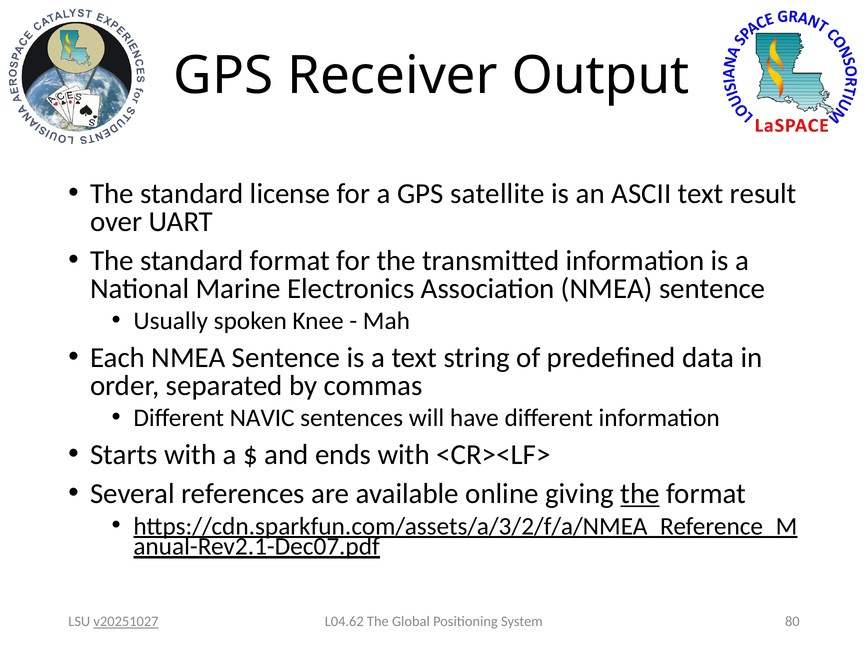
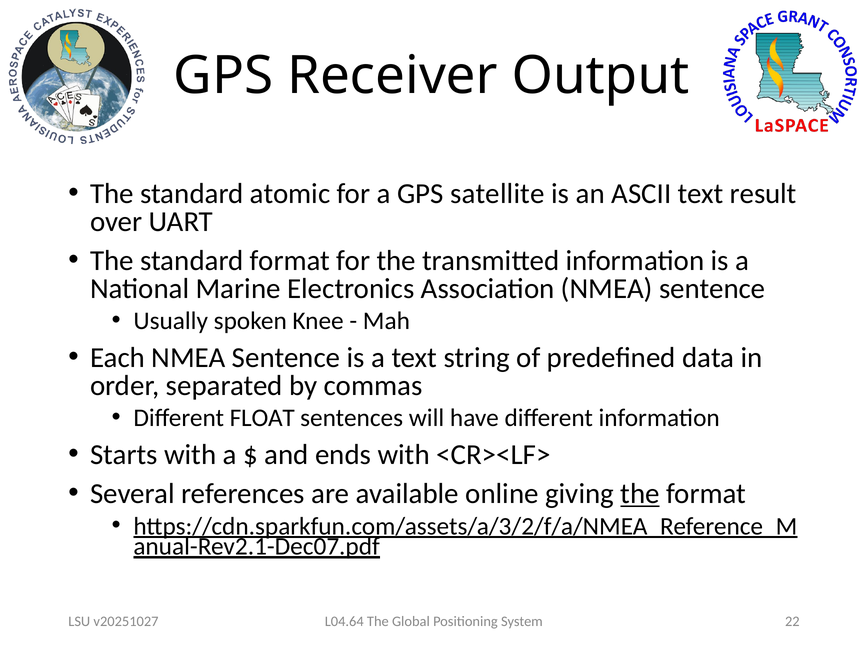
license: license -> atomic (290, 194)
NAVIC: NAVIC -> FLOAT (262, 418)
L04.62: L04.62 -> L04.64 (344, 622)
80: 80 -> 22 (792, 622)
v20251027 underline: present -> none (126, 622)
